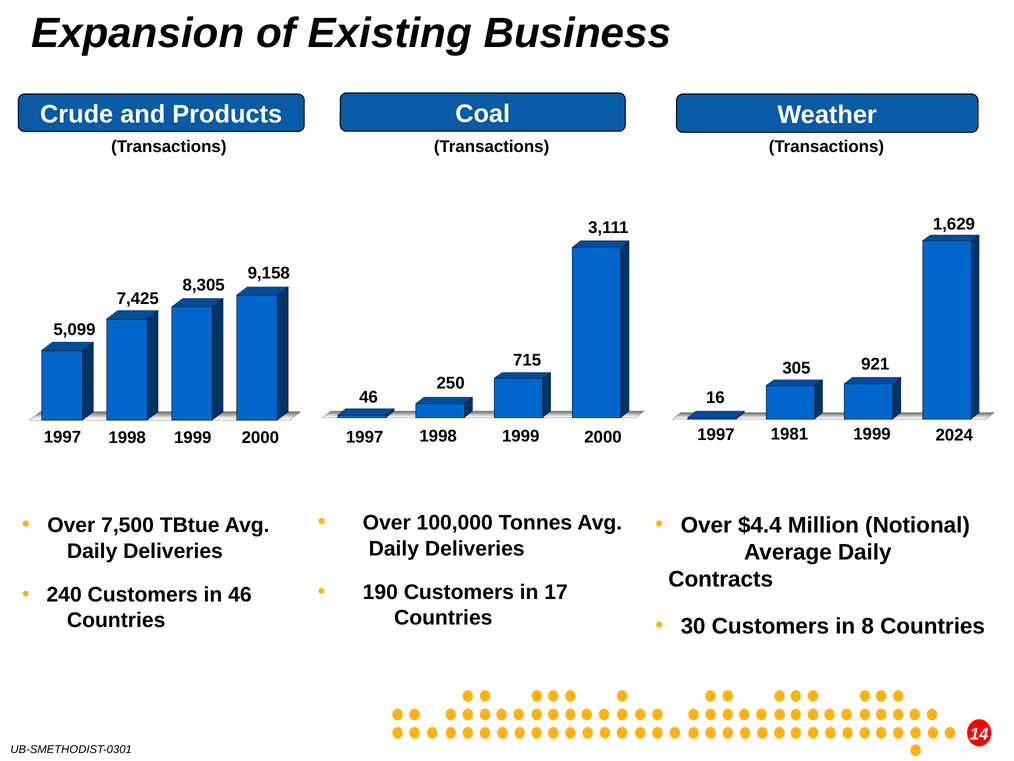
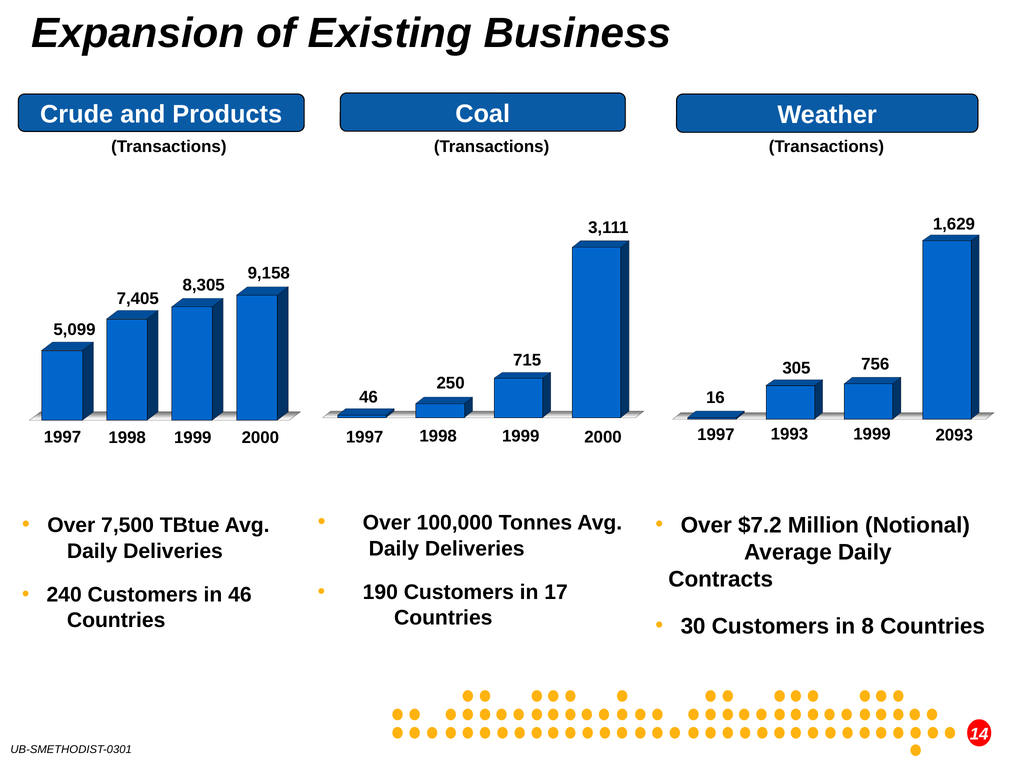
7,425: 7,425 -> 7,405 (138, 298)
921: 921 -> 756 (875, 364)
1981: 1981 -> 1993 (789, 434)
2024: 2024 -> 2093 (954, 435)
$4.4: $4.4 -> $7.2 (760, 525)
